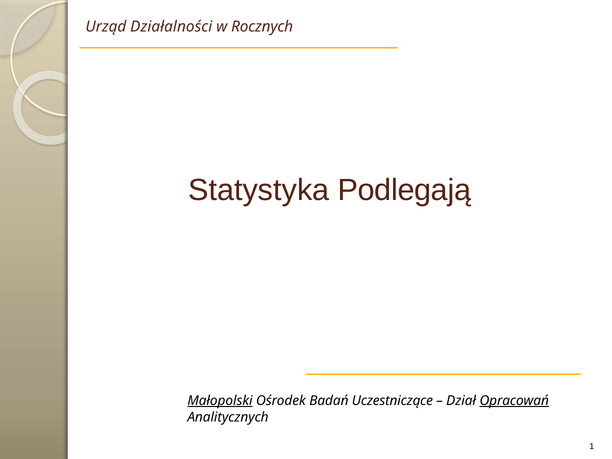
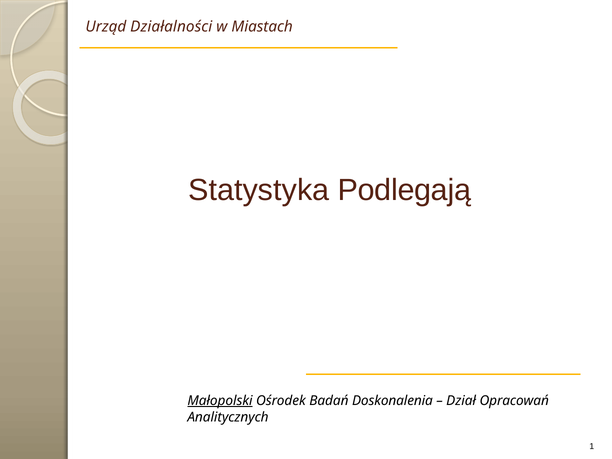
Rocznych: Rocznych -> Miastach (262, 27)
Uczestniczące: Uczestniczące -> Doskonalenia (392, 401)
Opracowań underline: present -> none (514, 401)
